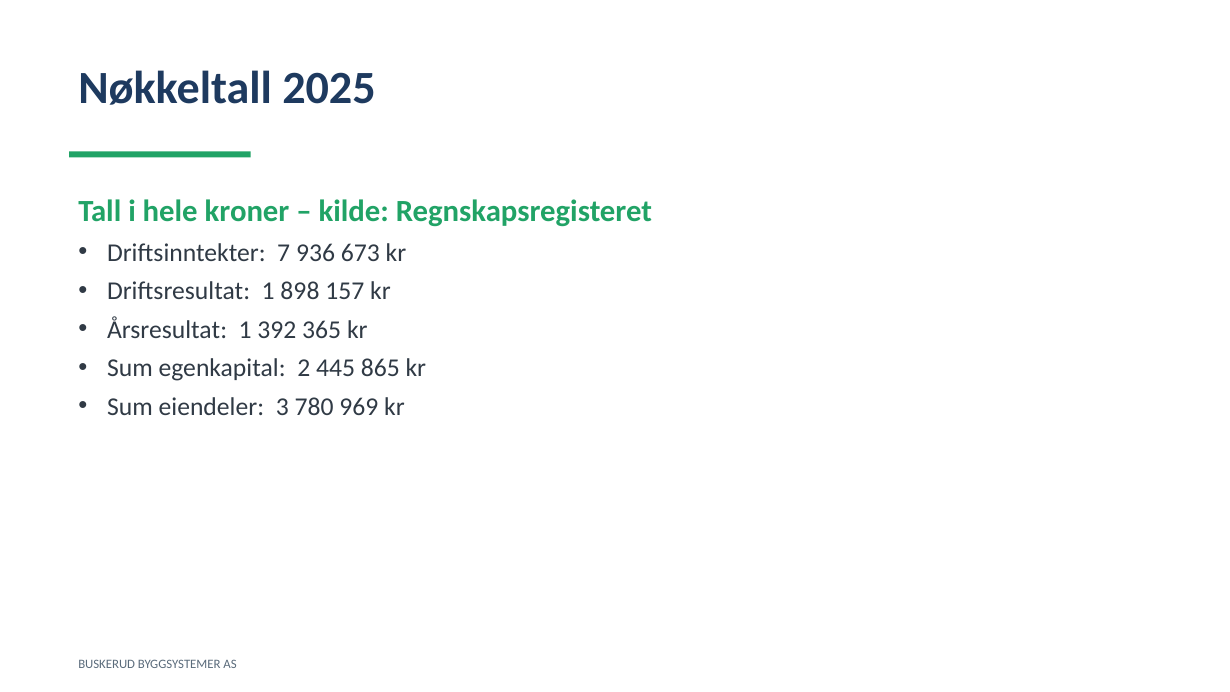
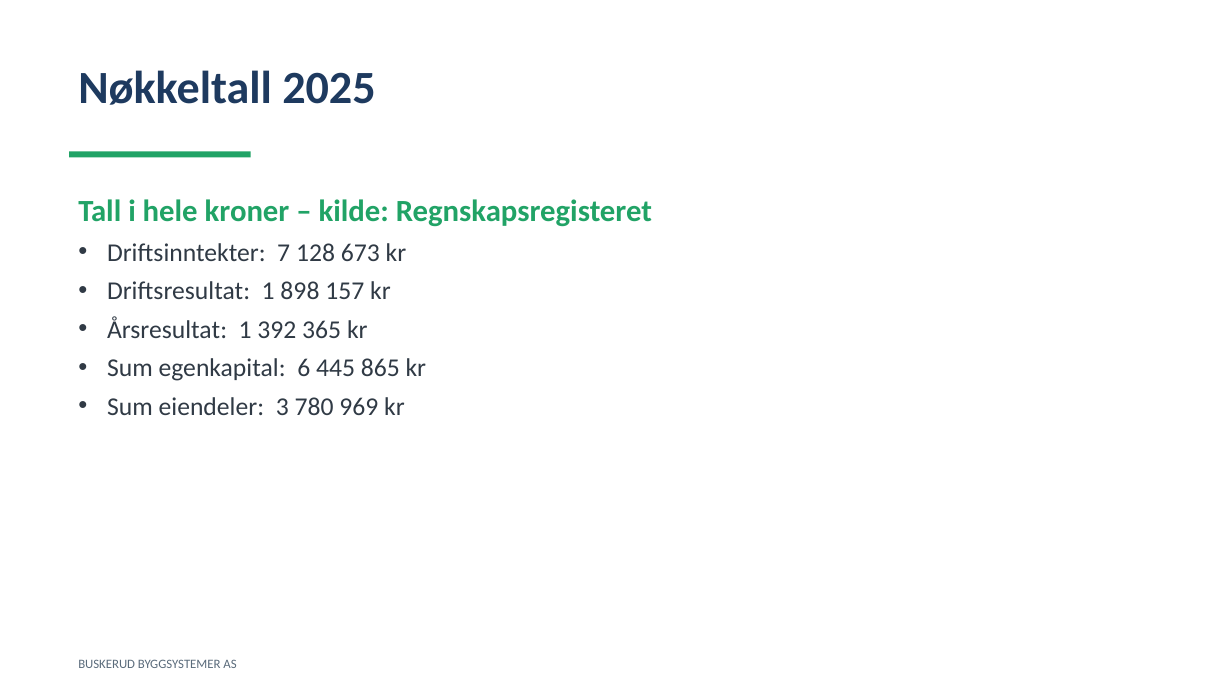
936: 936 -> 128 (316, 253)
2: 2 -> 6 (304, 368)
